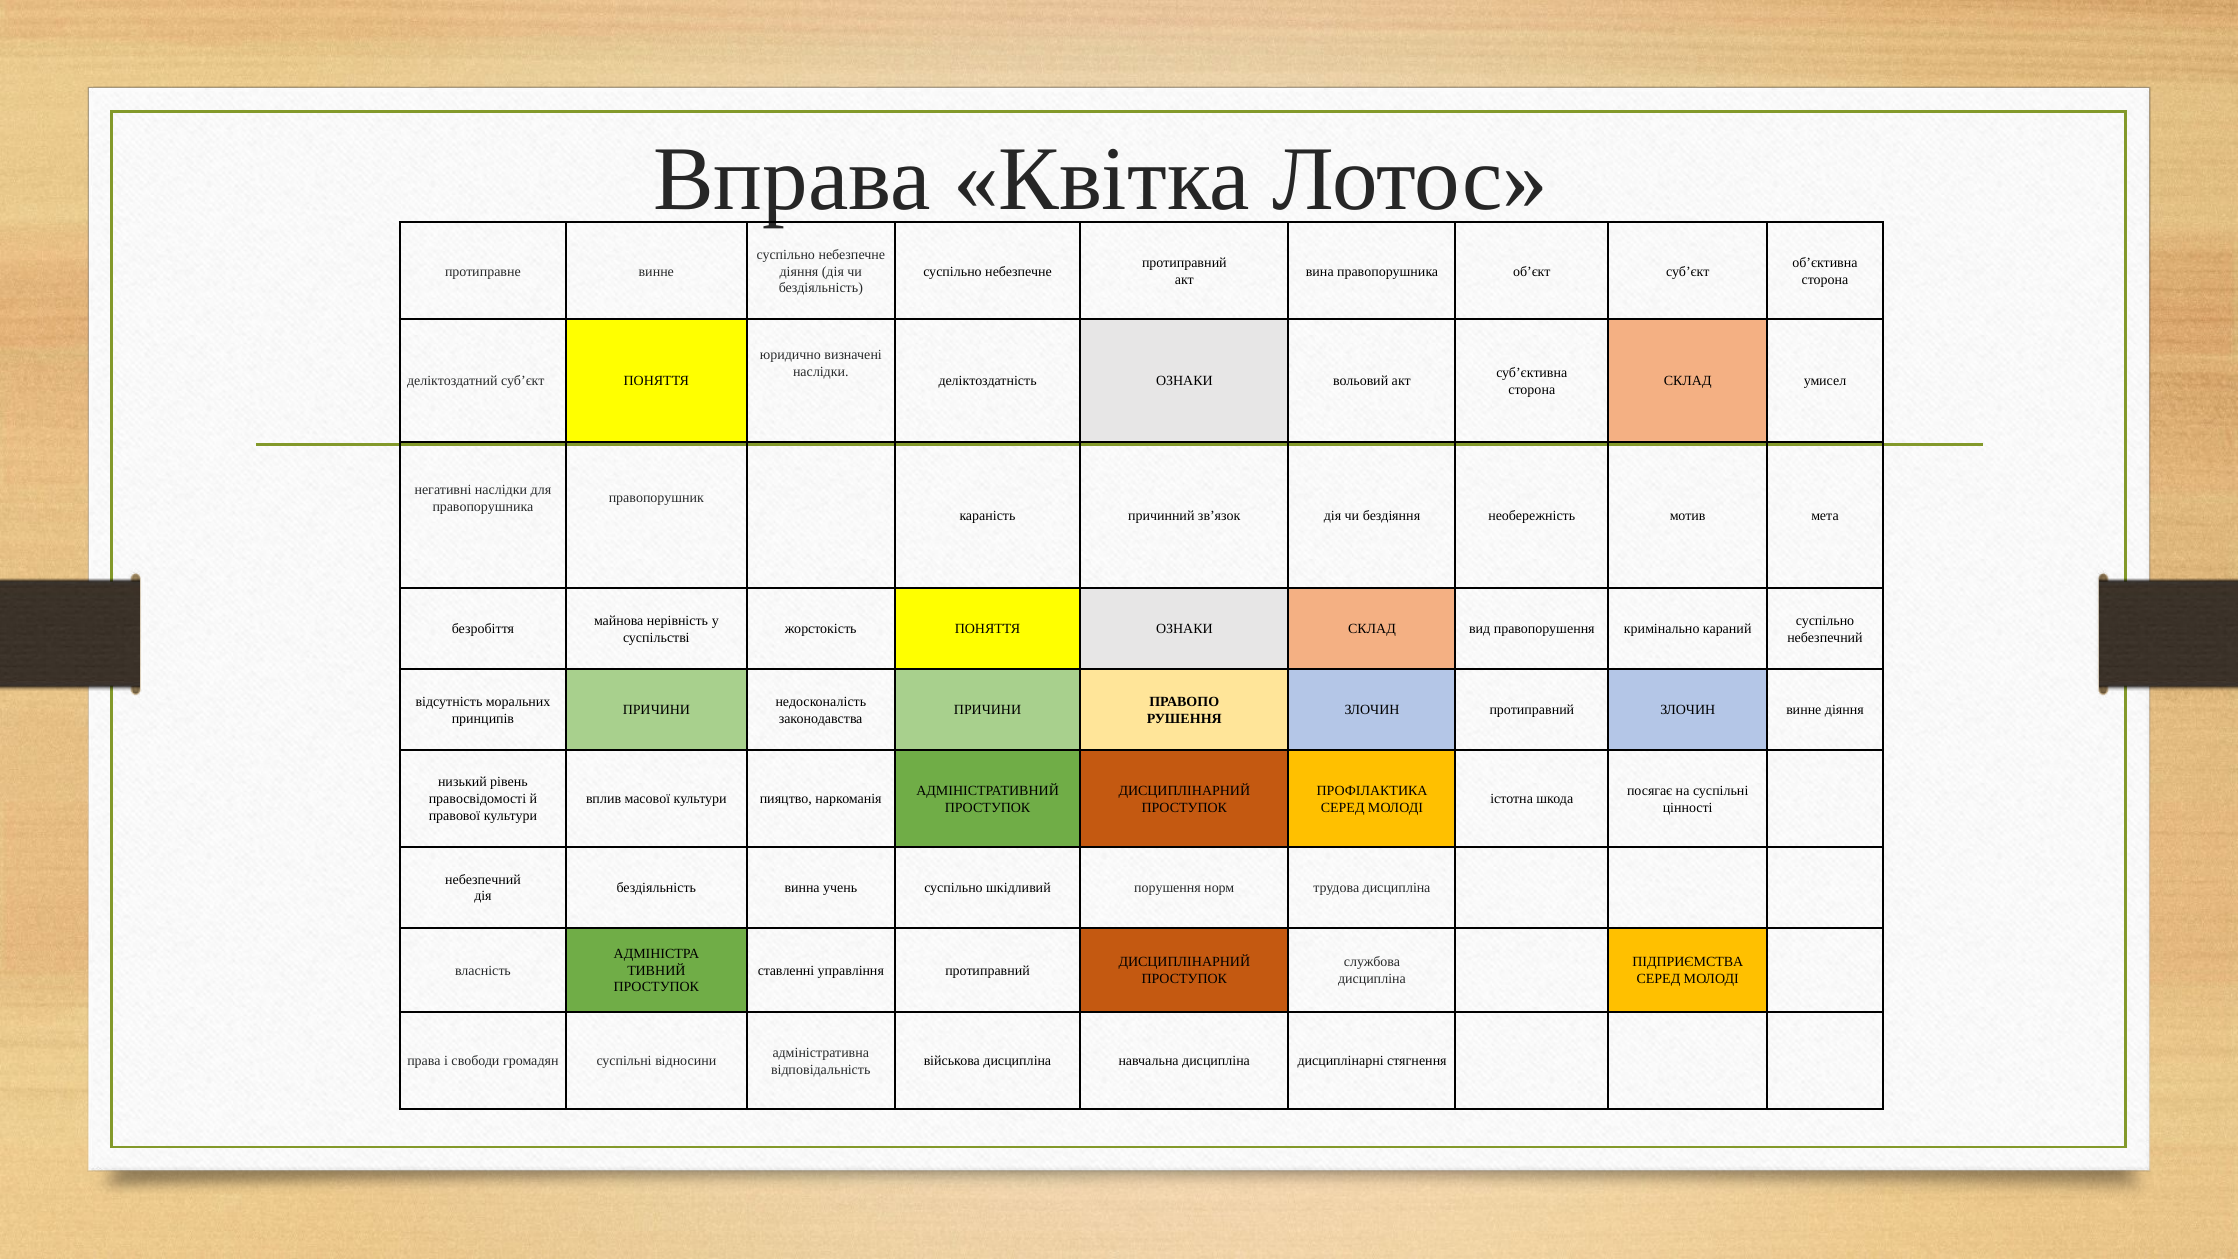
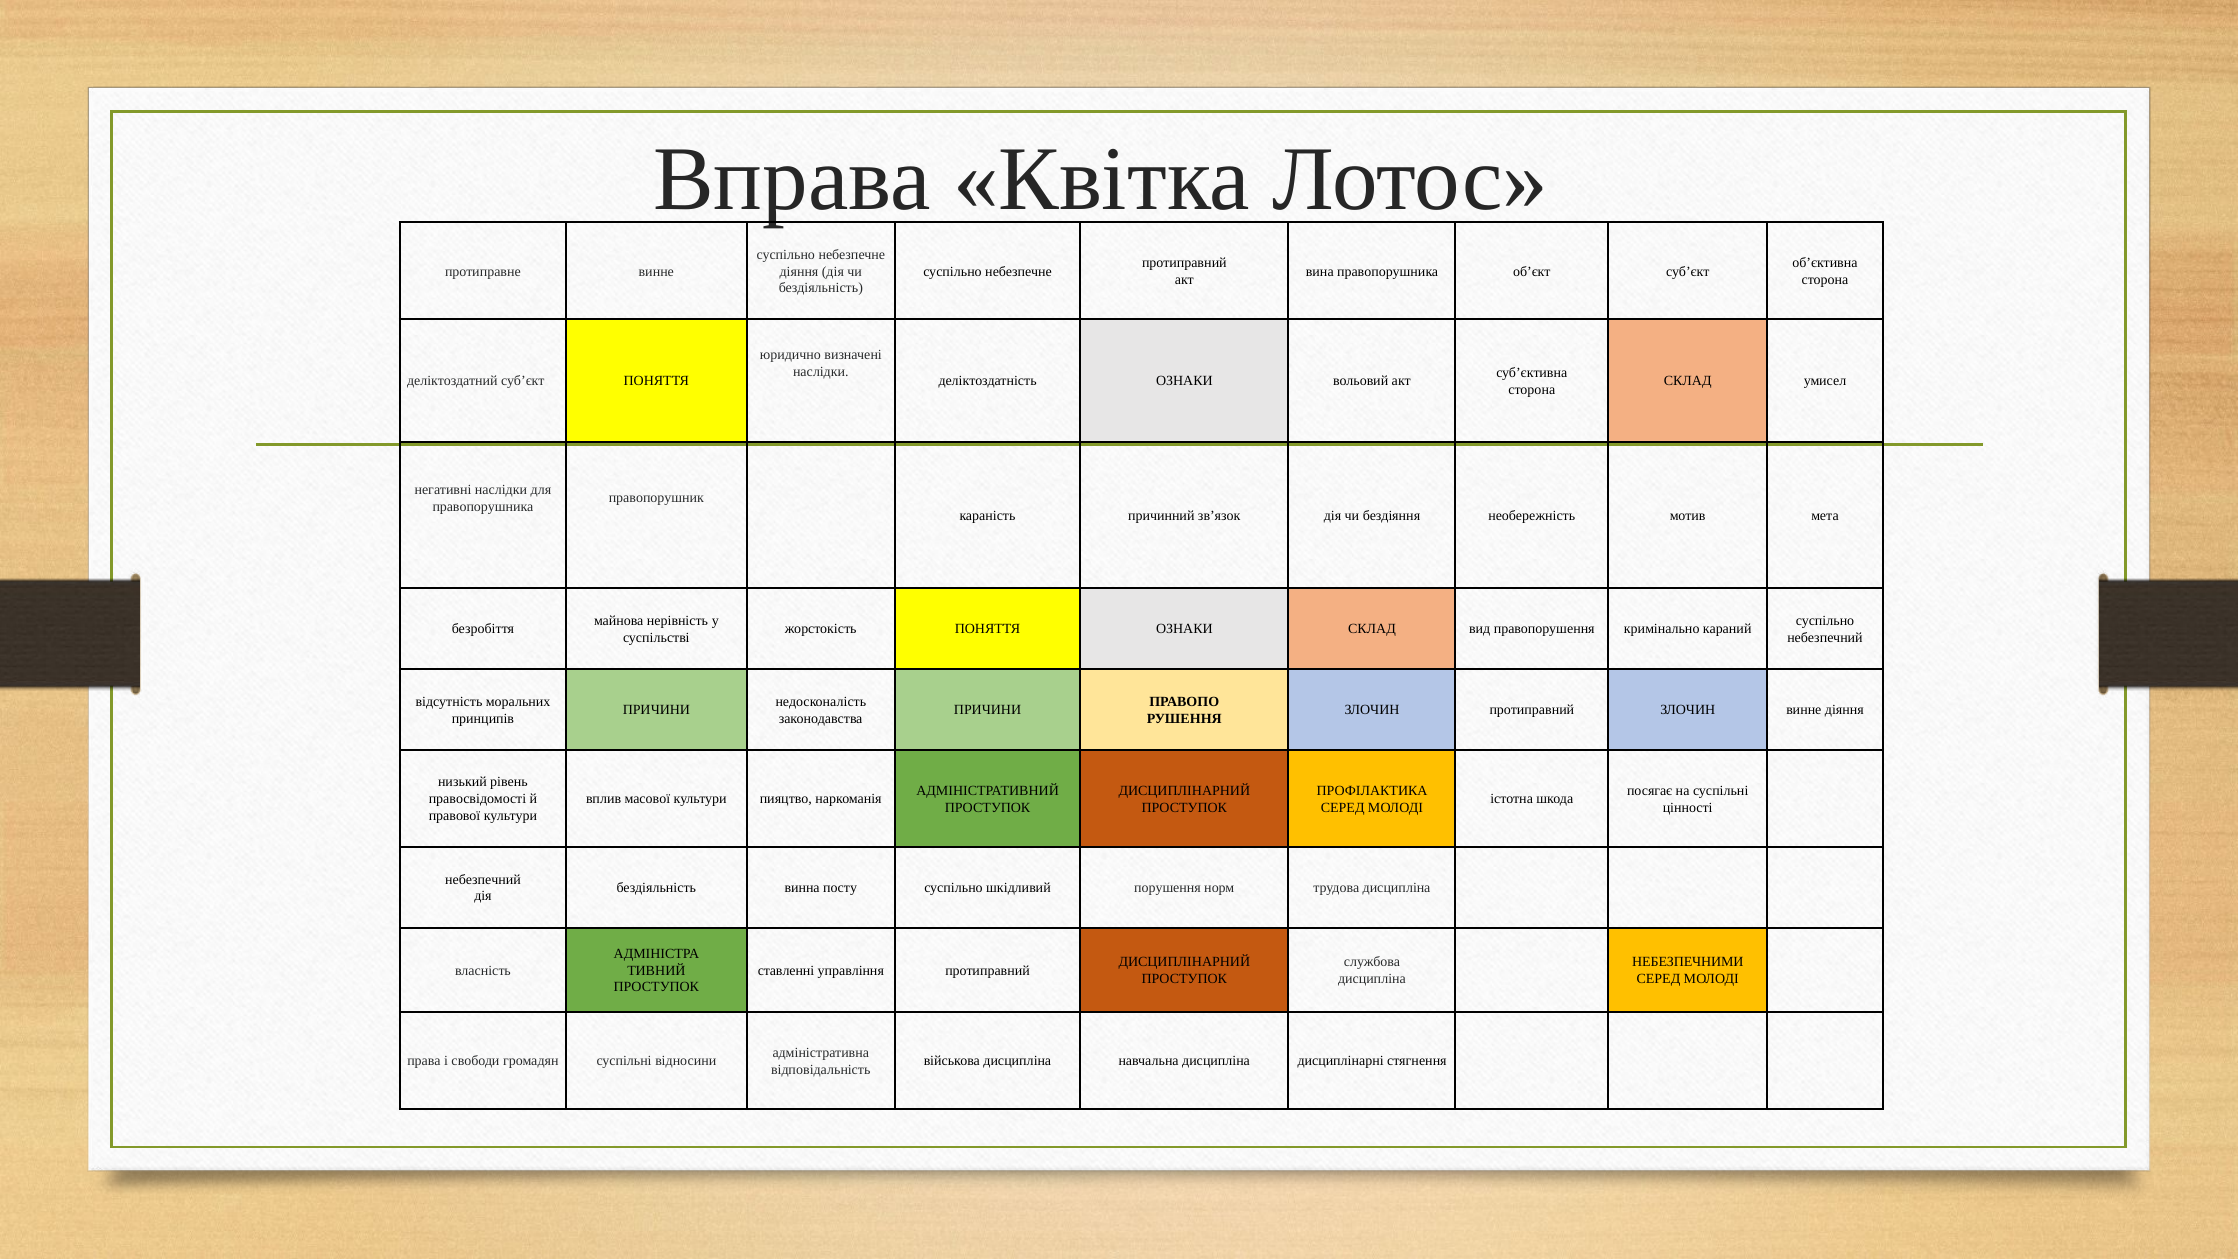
учень: учень -> посту (840, 888)
ПІДПРИЄМСТВА: ПІДПРИЄМСТВА -> НЕБЕЗПЕЧНИМИ (1688, 962)
